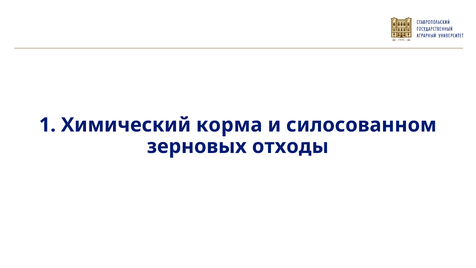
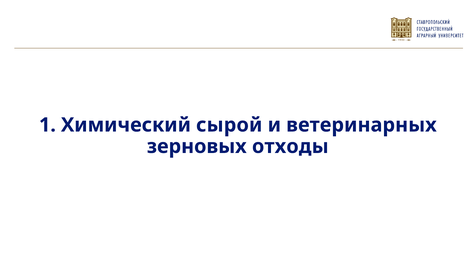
корма: корма -> сырой (229, 125)
силосованном: силосованном -> ветеринарных (361, 125)
